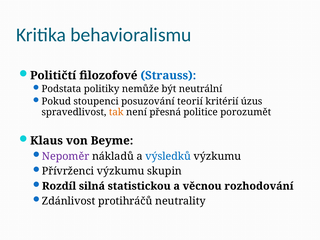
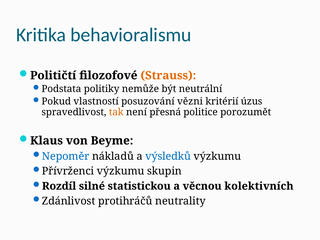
Strauss colour: blue -> orange (168, 75)
stoupenci: stoupenci -> vlastností (96, 101)
teorií: teorií -> vězni (190, 101)
Nepoměr colour: purple -> blue (66, 156)
silná: silná -> silné (92, 186)
rozhodování: rozhodování -> kolektivních (259, 186)
